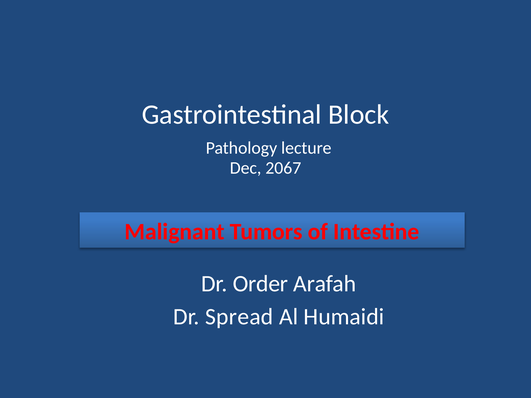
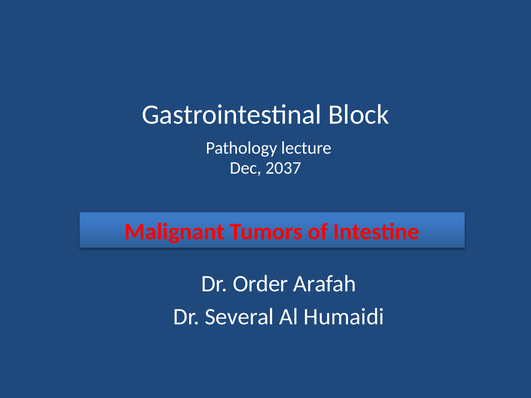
2067: 2067 -> 2037 (283, 168)
Spread: Spread -> Several (239, 317)
